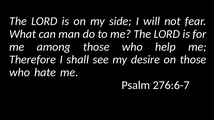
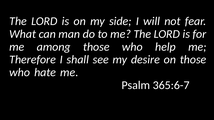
276:6-7: 276:6-7 -> 365:6-7 (171, 85)
